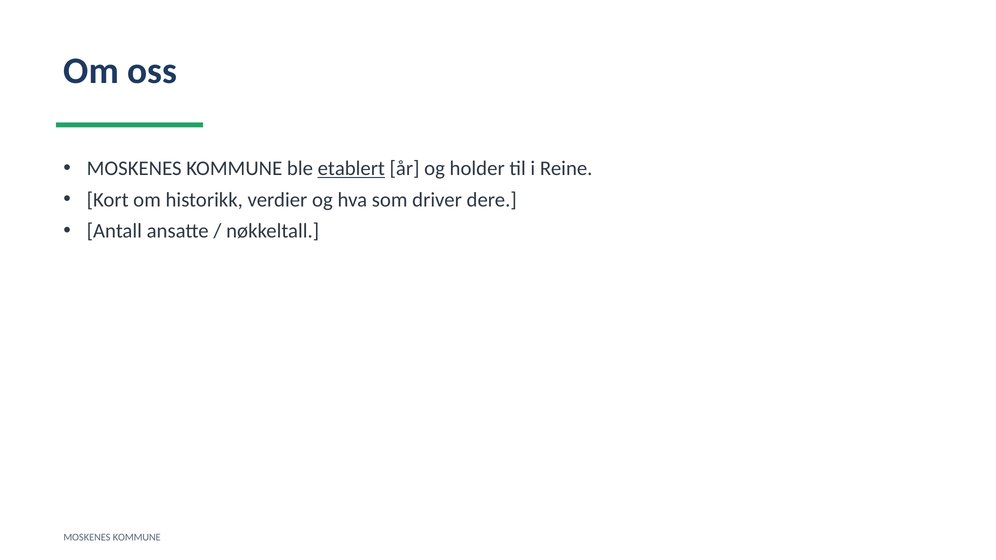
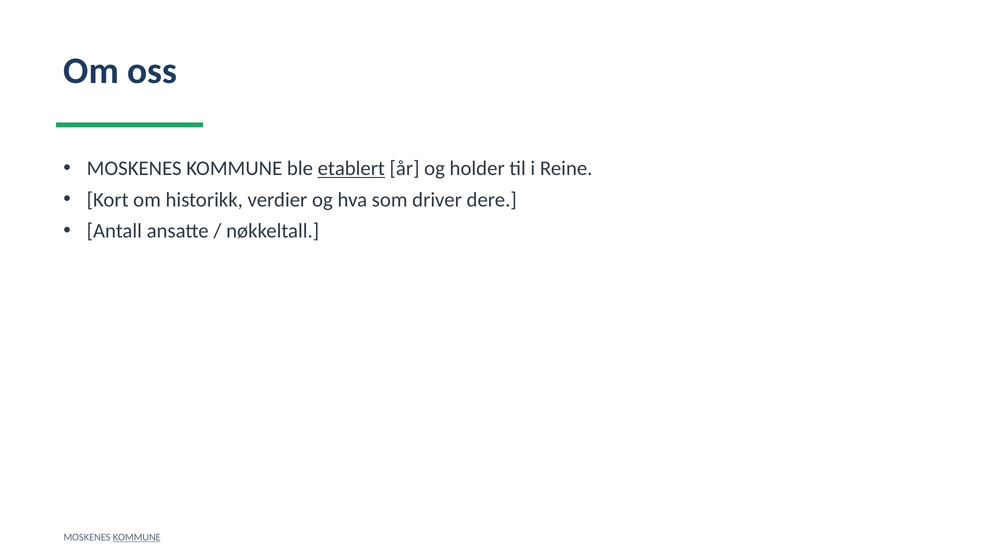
KOMMUNE underline: none -> present (137, 538)
